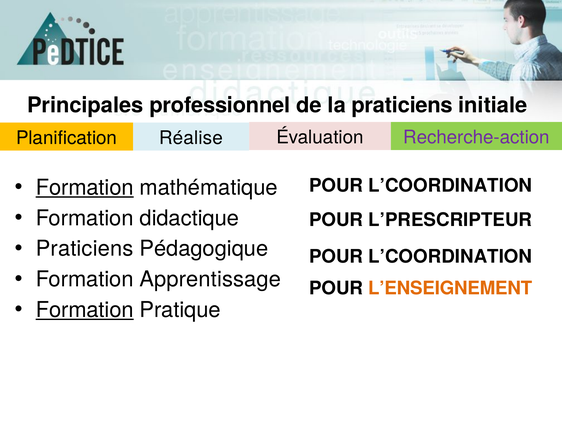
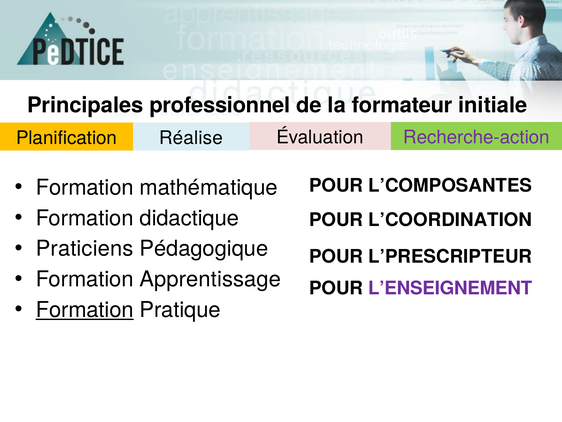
la praticiens: praticiens -> formateur (402, 105)
Formation underline: present -> none (85, 187)
L’COORDINATION: L’COORDINATION -> L’COMPOSANTES (450, 185)
L’PRESCRIPTEUR: L’PRESCRIPTEUR -> L’COORDINATION (450, 220)
L’COORDINATION: L’COORDINATION -> L’PRESCRIPTEUR (450, 256)
L’ENSEIGNEMENT colour: orange -> purple (450, 288)
